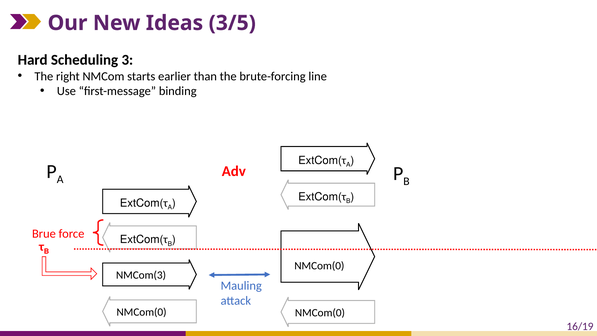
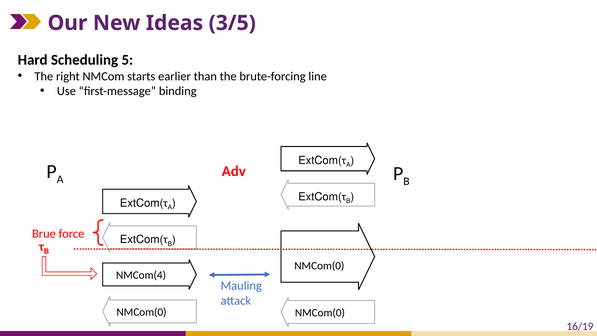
3: 3 -> 5 (127, 60)
NMCom(3: NMCom(3 -> NMCom(4 (141, 275)
